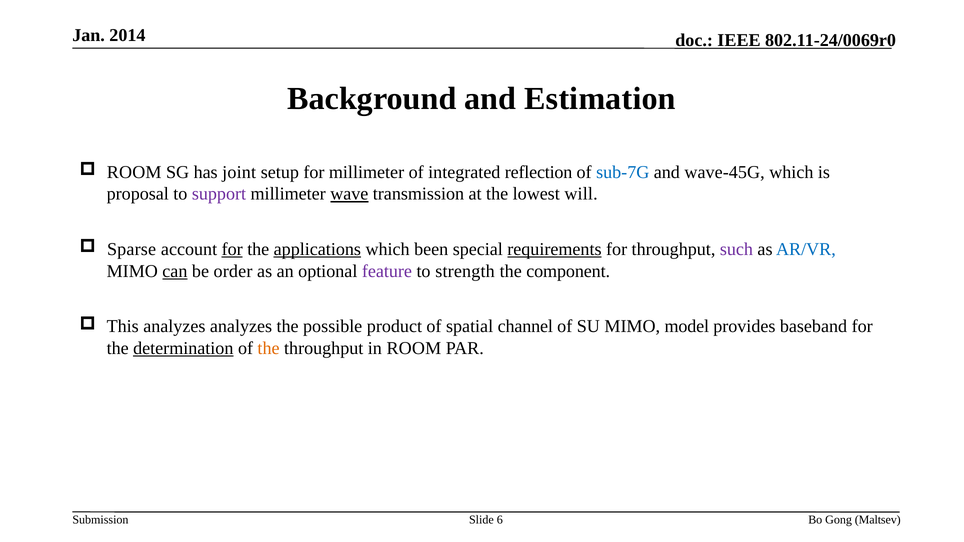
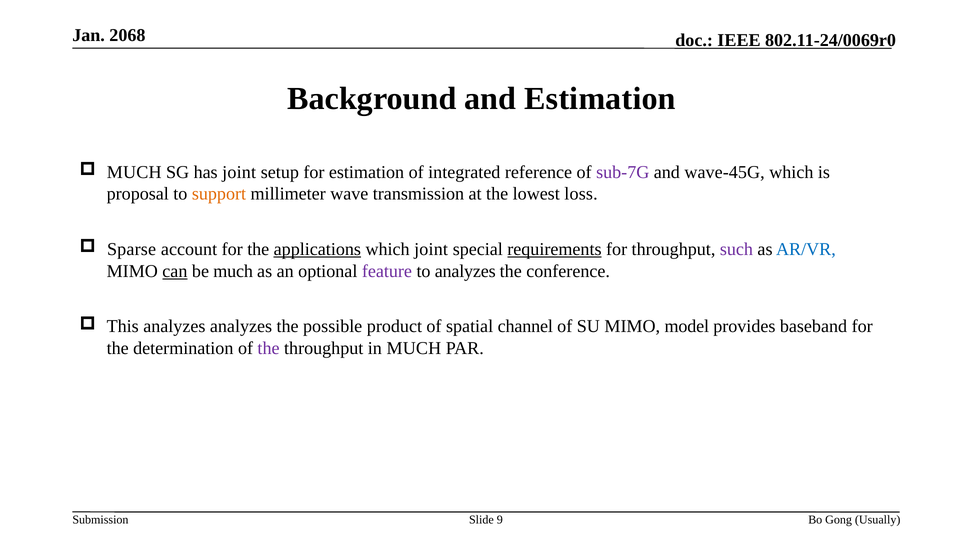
2014: 2014 -> 2068 (127, 36)
ROOM: ROOM -> MUCH (134, 172)
for millimeter: millimeter -> estimation (367, 172)
reflection: reflection -> reference (539, 172)
sub-7G colour: blue -> purple (623, 172)
support colour: purple -> orange (219, 194)
wave underline: present -> none (349, 194)
will: will -> loss (581, 194)
for underline: present -> none (232, 250)
which been: been -> joint (431, 250)
be order: order -> much (233, 271)
to strength: strength -> analyzes (465, 271)
component: component -> conference (568, 271)
determination underline: present -> none (183, 348)
the colour: orange -> purple (269, 348)
in ROOM: ROOM -> MUCH (414, 348)
6: 6 -> 9 (500, 520)
Maltsev: Maltsev -> Usually (878, 520)
